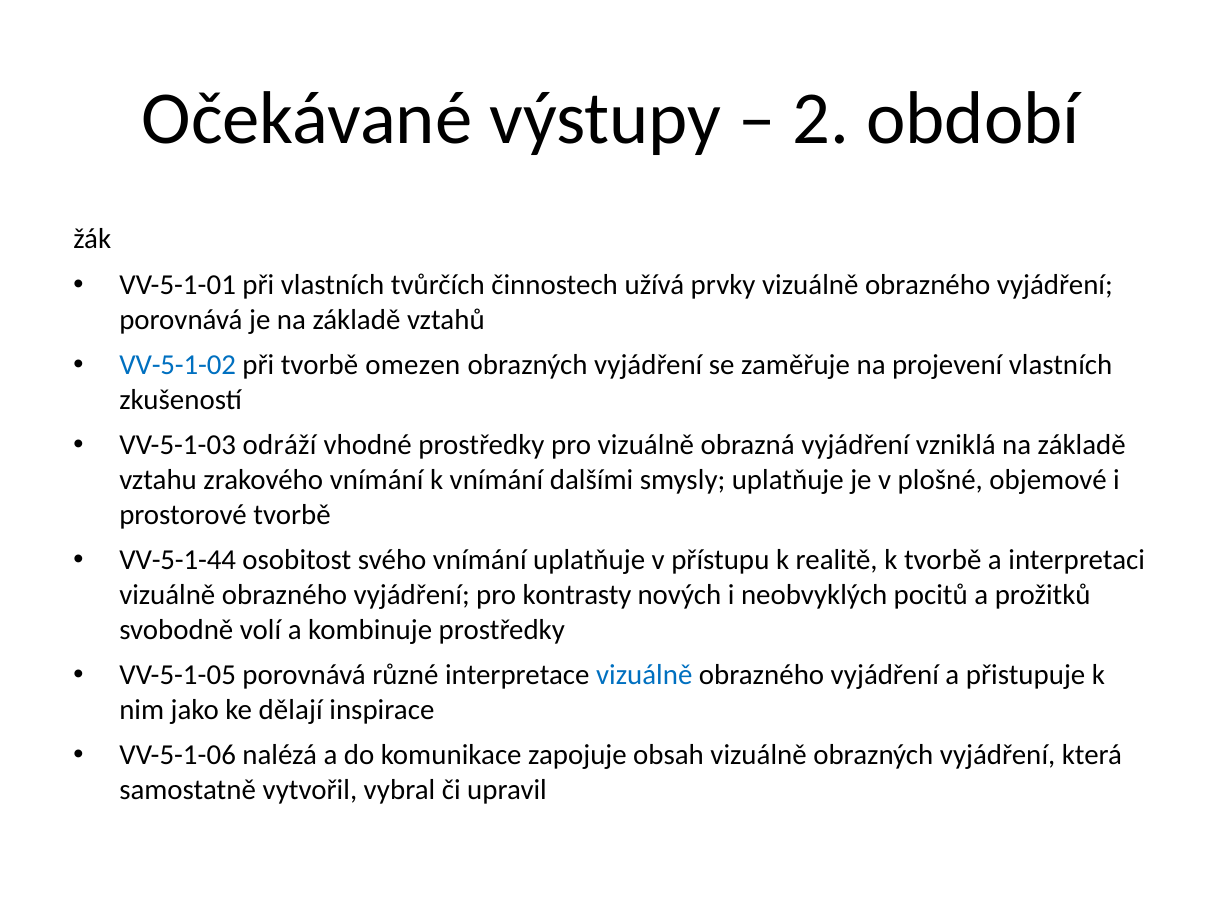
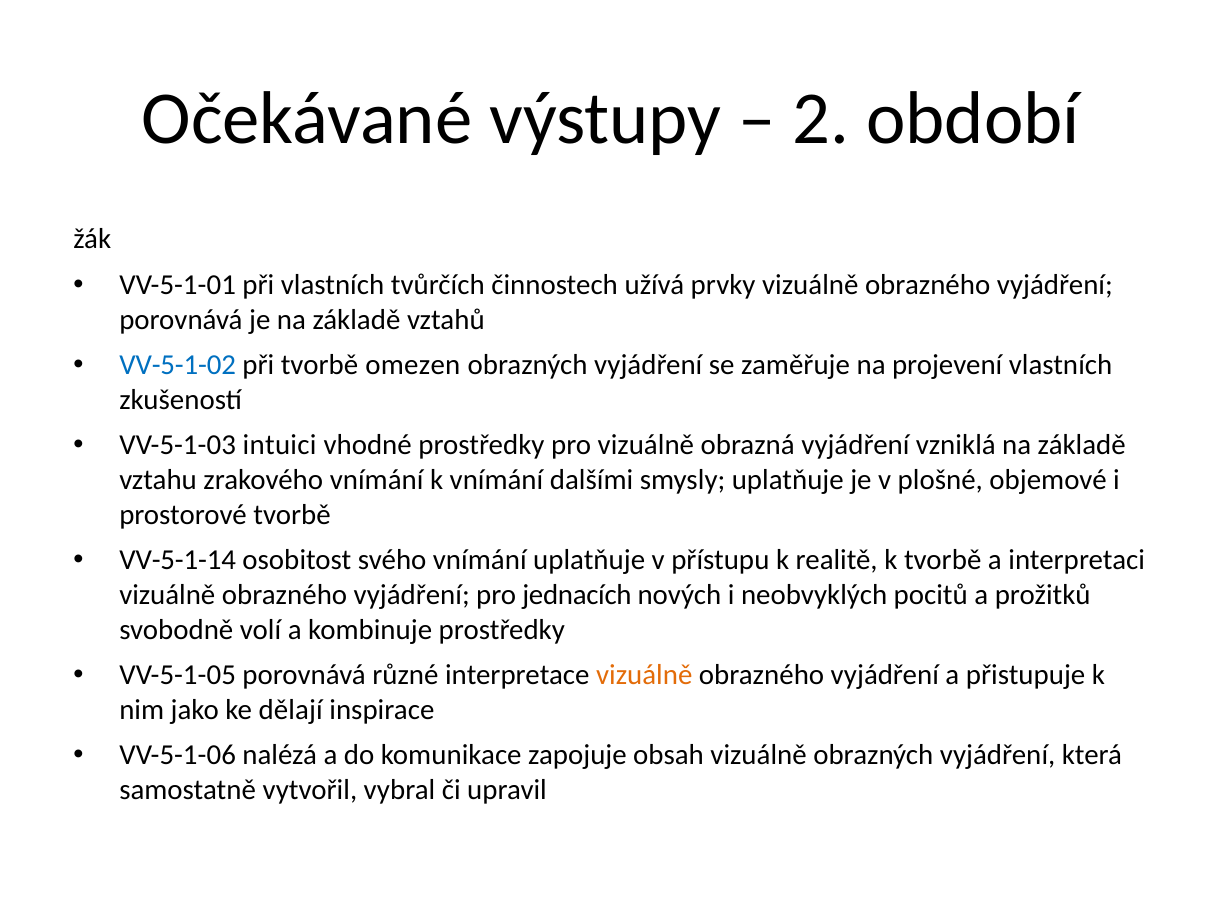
odráží: odráží -> intuici (280, 445)
VV-5-1-44: VV-5-1-44 -> VV-5-1-14 (178, 560)
kontrasty: kontrasty -> jednacích (577, 595)
vizuálně colour: blue -> orange (644, 675)
